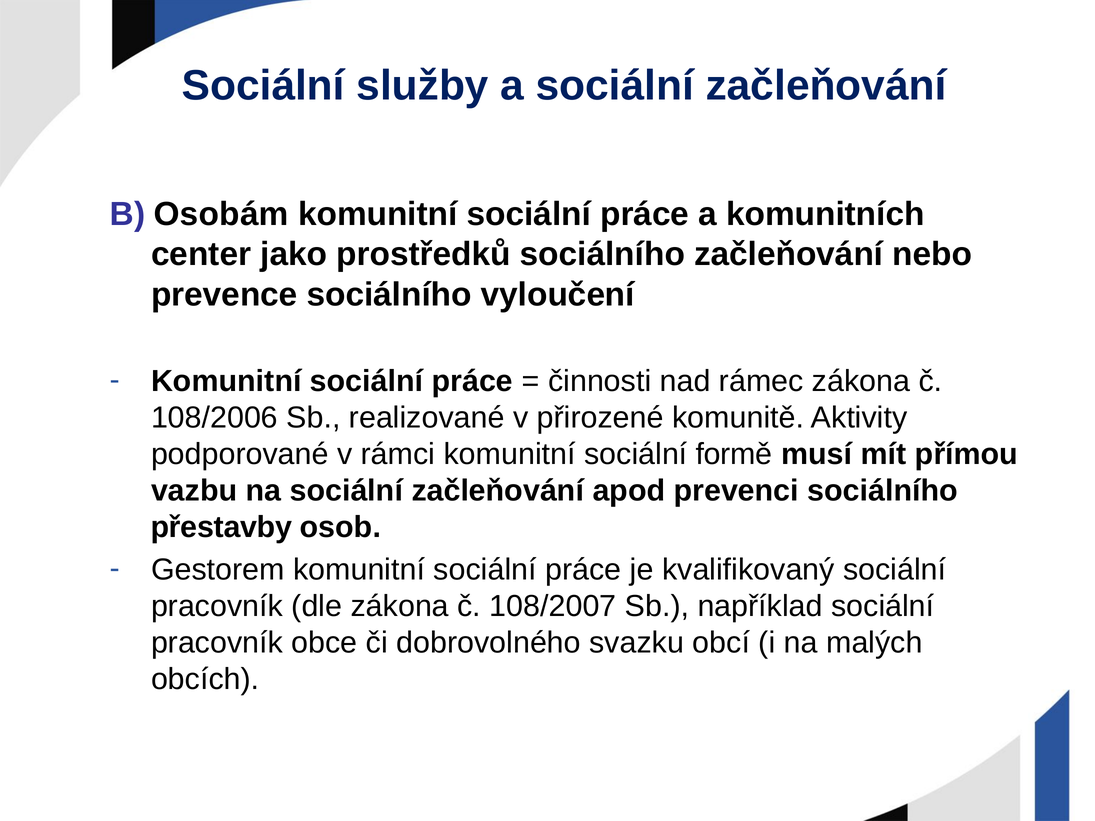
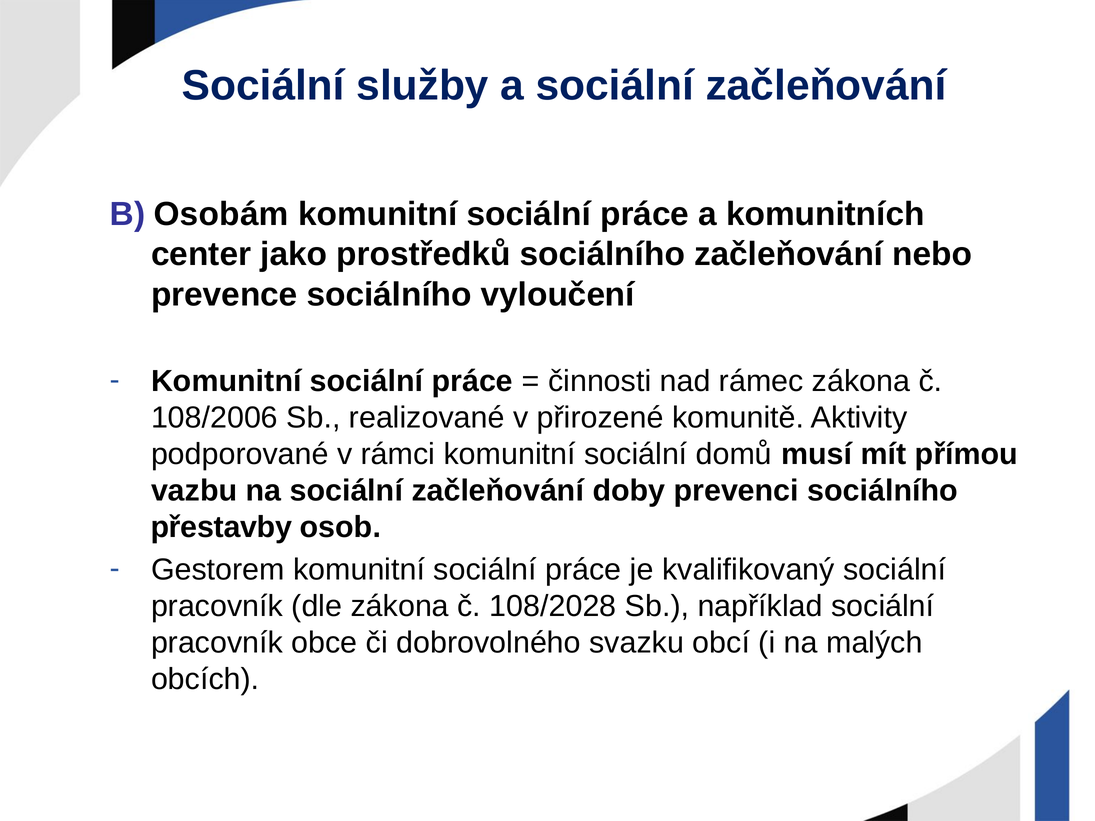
formě: formě -> domů (734, 454)
apod: apod -> doby (629, 491)
108/2007: 108/2007 -> 108/2028 (553, 607)
